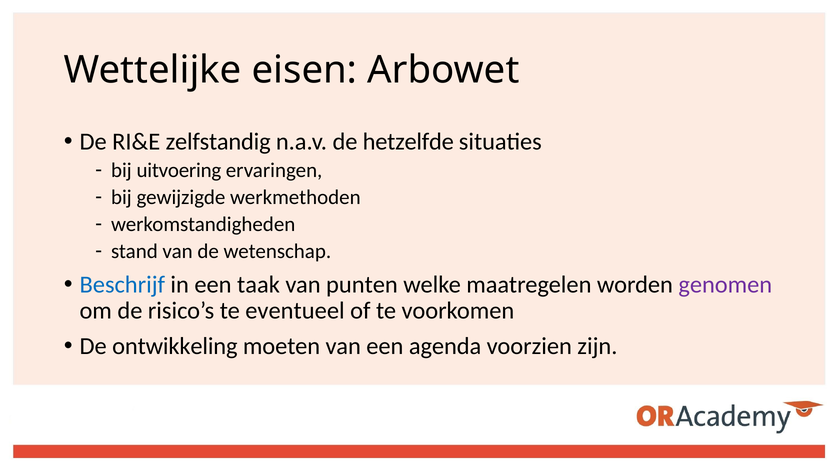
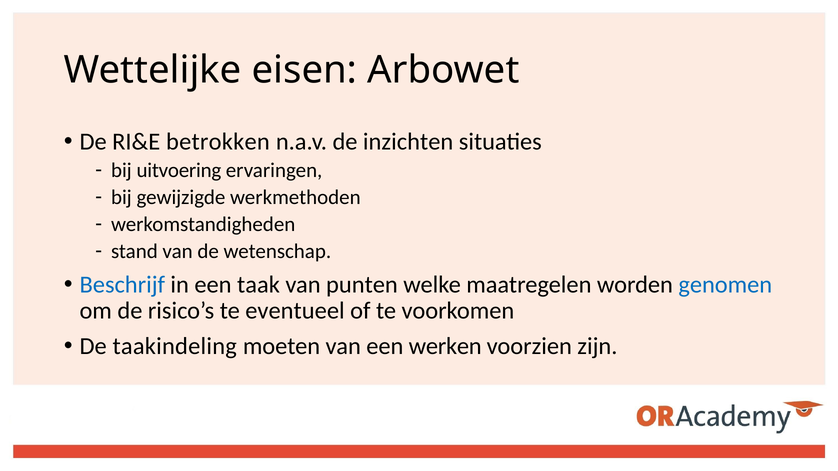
zelfstandig: zelfstandig -> betrokken (218, 142)
hetzelfde: hetzelfde -> inzichten (408, 142)
genomen colour: purple -> blue (725, 285)
ontwikkeling: ontwikkeling -> taakindeling (175, 346)
agenda: agenda -> werken (445, 346)
